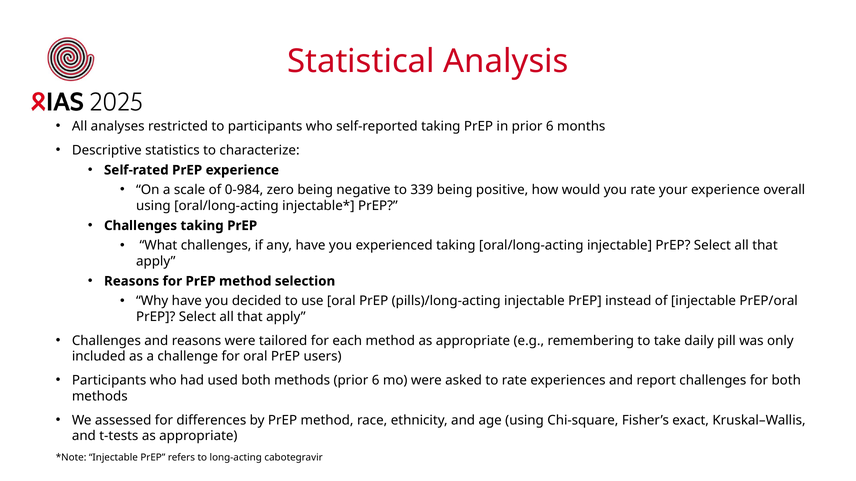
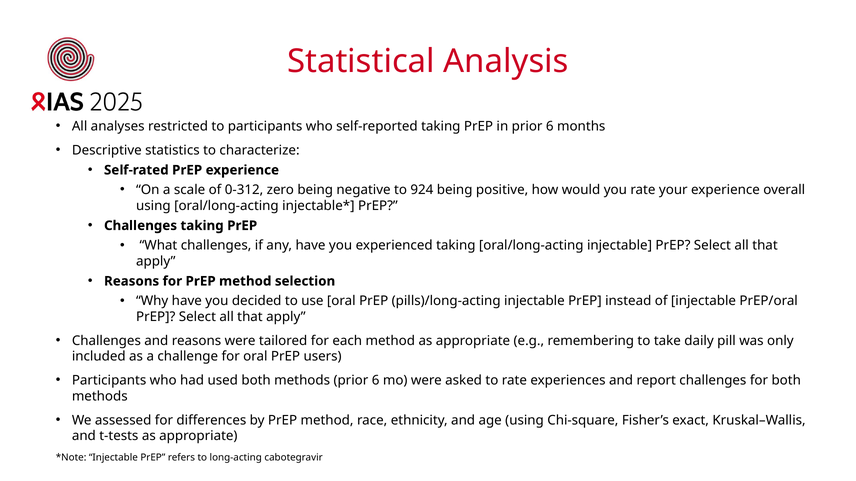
0-984: 0-984 -> 0-312 (244, 190)
339: 339 -> 924 (422, 190)
